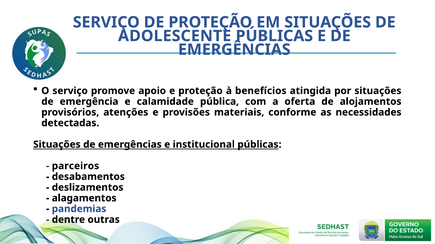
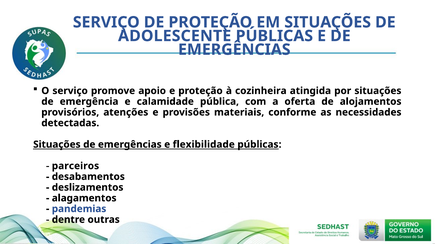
benefícios: benefícios -> cozinheira (261, 91)
institucional: institucional -> flexibilidade (204, 145)
